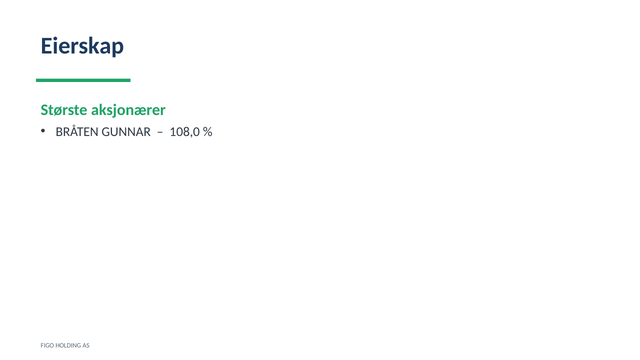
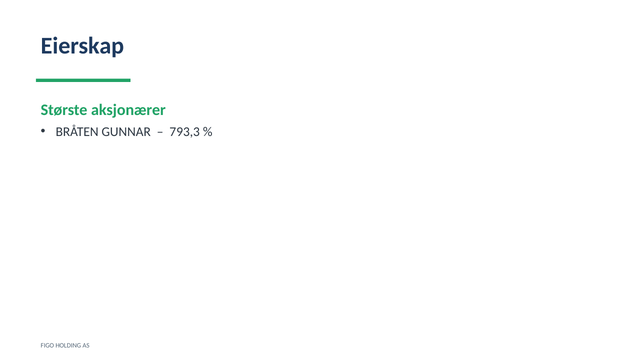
108,0: 108,0 -> 793,3 (185, 132)
